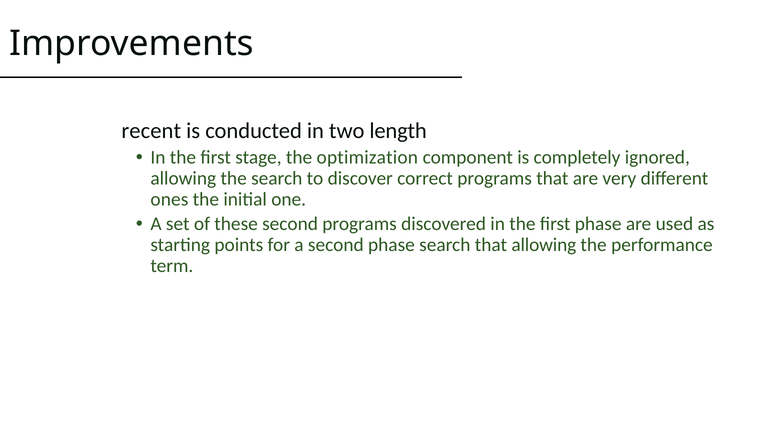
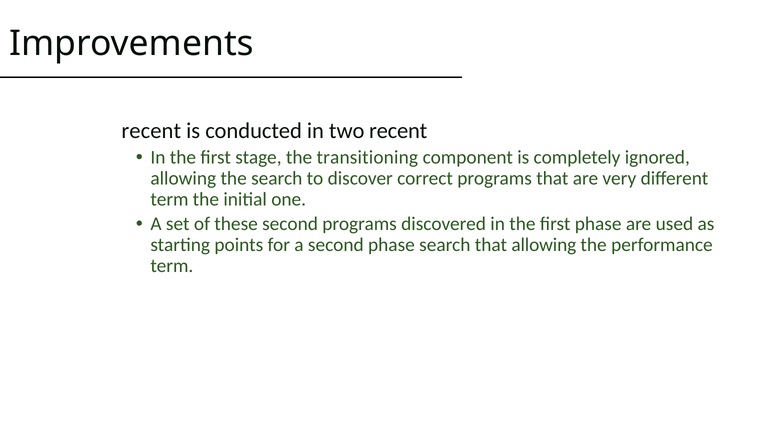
two length: length -> recent (398, 131)
optimization: optimization -> transitioning (367, 158)
ones: ones -> term (169, 199)
